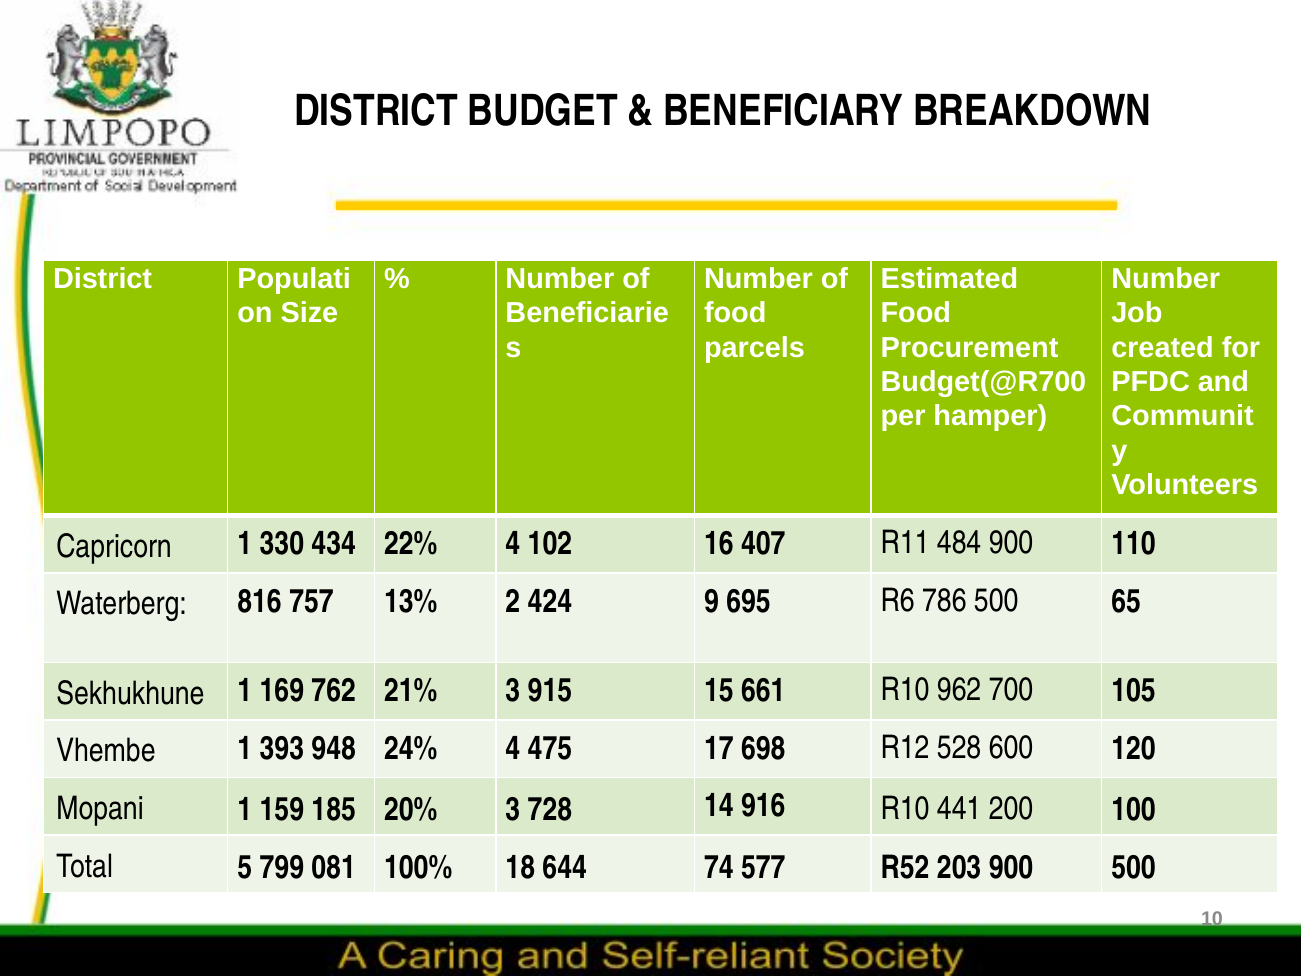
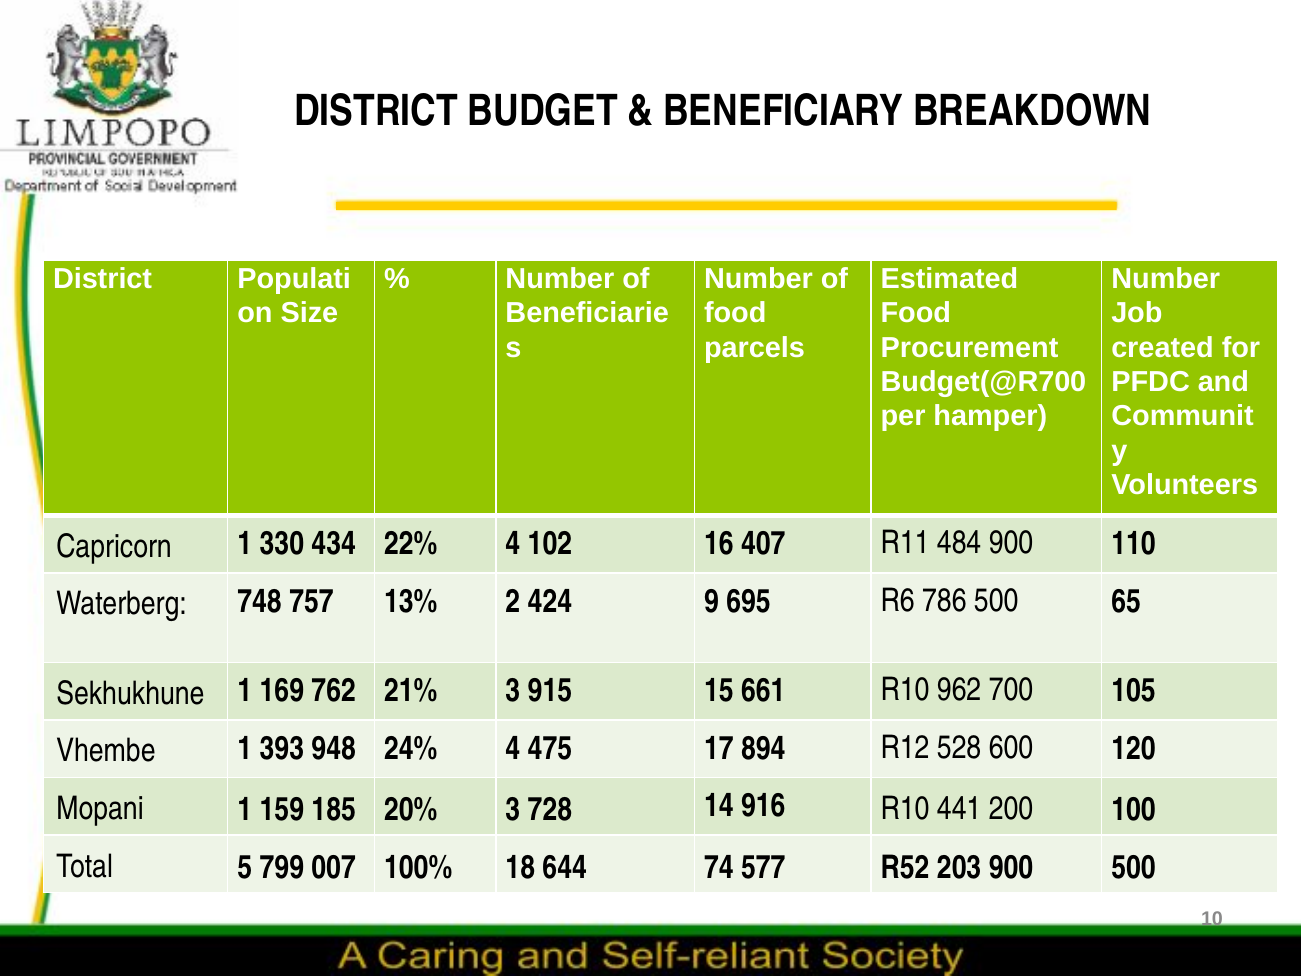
816: 816 -> 748 (260, 601)
698: 698 -> 894 (763, 748)
081: 081 -> 007 (334, 867)
